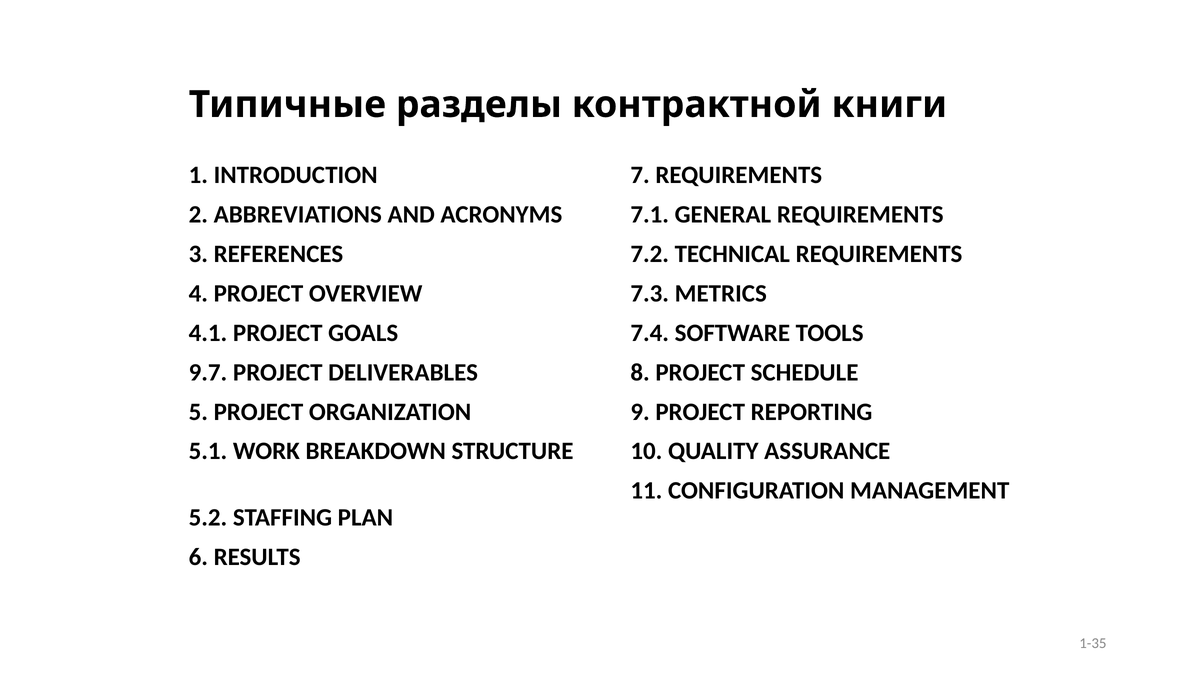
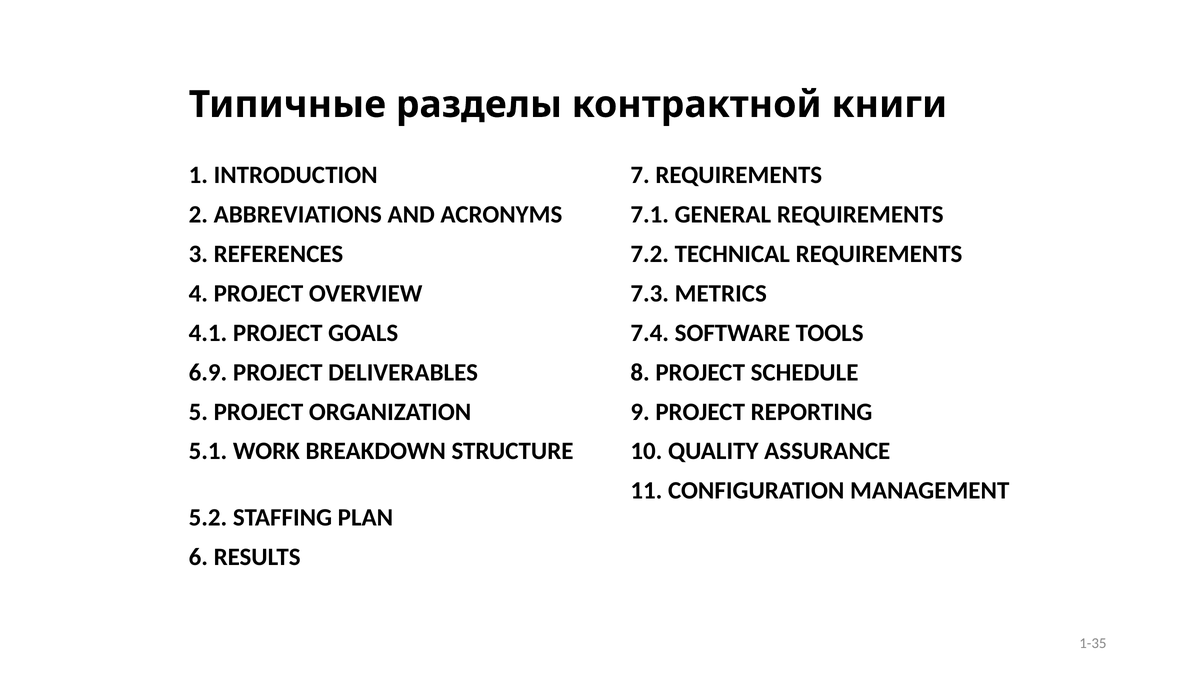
9.7: 9.7 -> 6.9 (208, 372)
